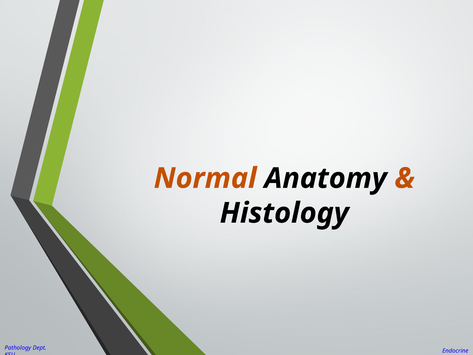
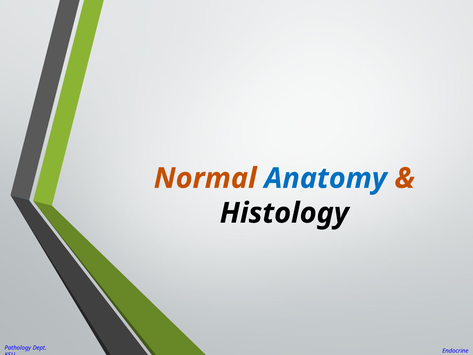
Anatomy colour: black -> blue (326, 178)
